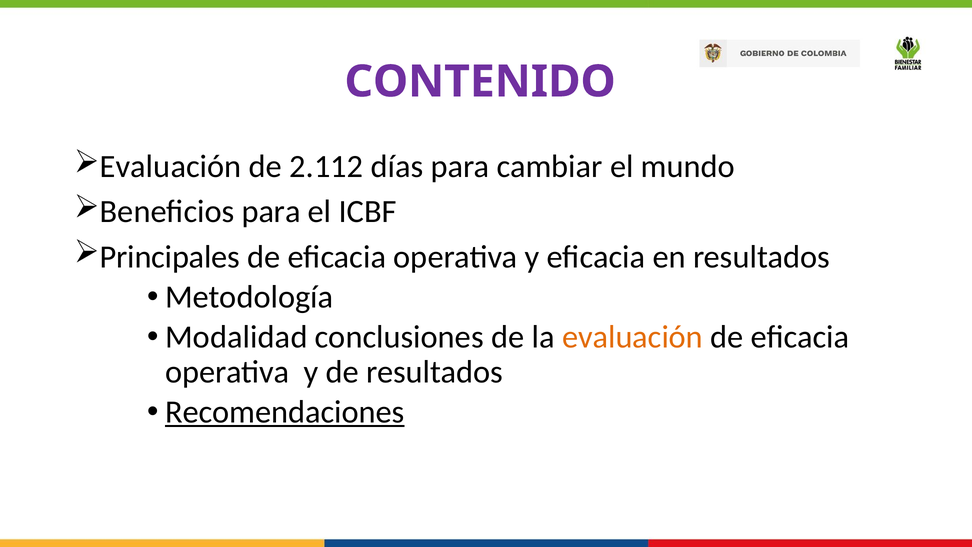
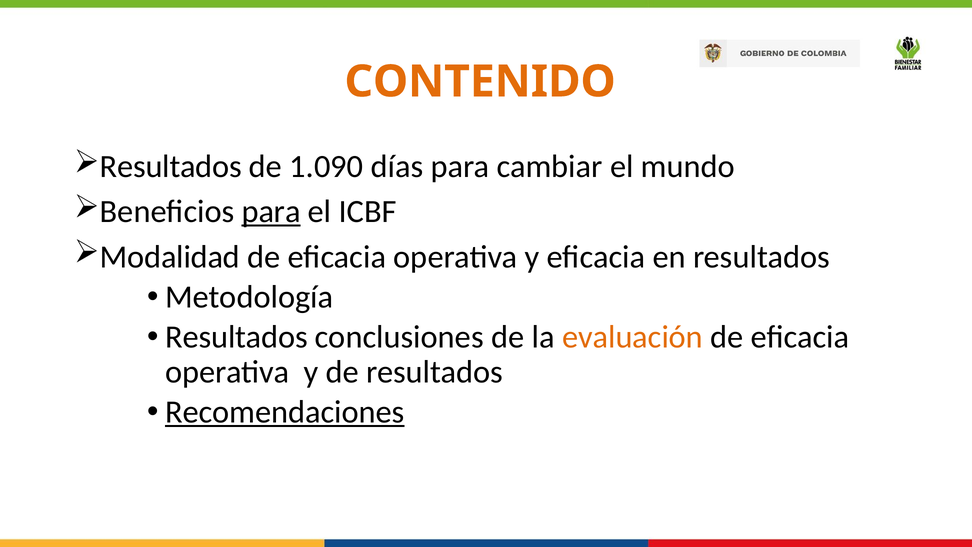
CONTENIDO colour: purple -> orange (480, 82)
Evaluación: Evaluación -> Resultados (171, 167)
2.112: 2.112 -> 1.090 (326, 167)
para underline: none -> present (271, 212)
Principales: Principales -> Modalidad (170, 257)
Modalidad: Modalidad -> Resultados (237, 337)
